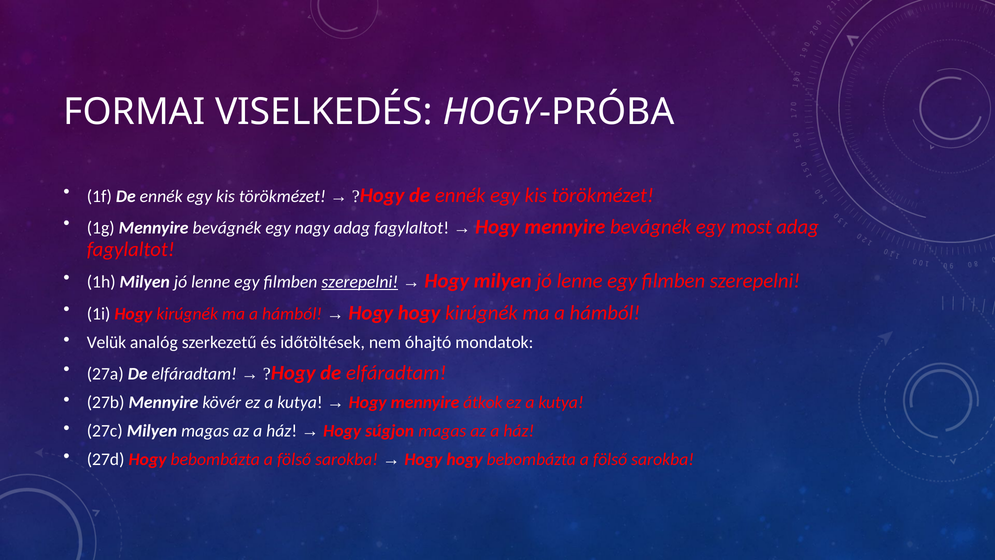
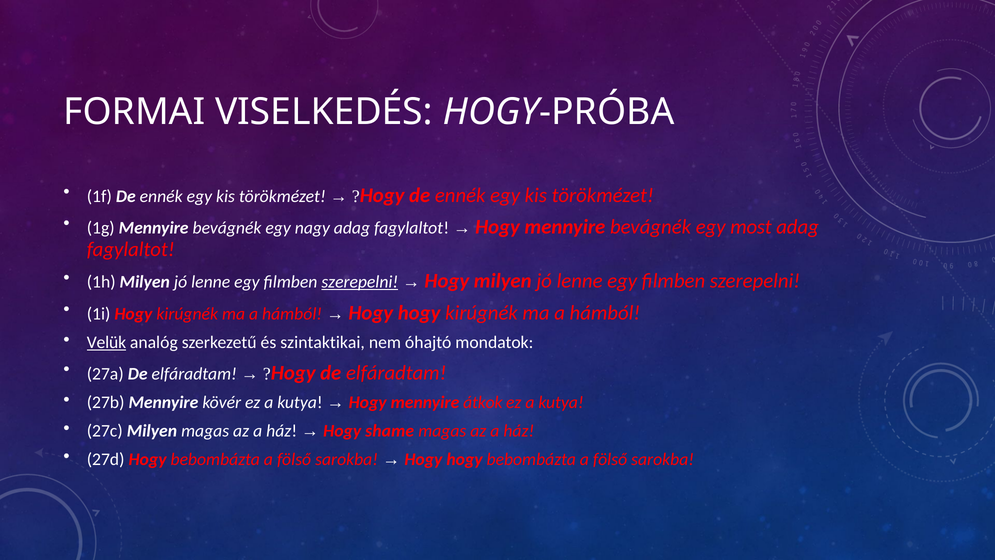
Velük underline: none -> present (106, 342)
időtöltések: időtöltések -> szintaktikai (323, 342)
súgjon: súgjon -> shame (390, 431)
